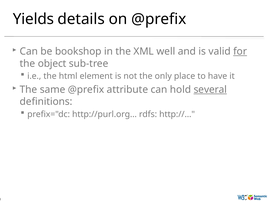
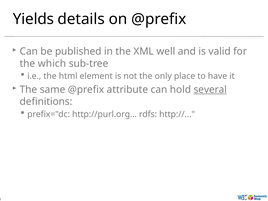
bookshop: bookshop -> published (78, 51)
for underline: present -> none (240, 51)
object: object -> which (52, 64)
